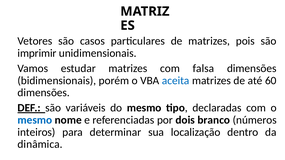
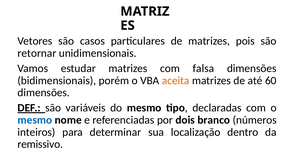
imprimir: imprimir -> retornar (37, 53)
aceita colour: blue -> orange (176, 81)
dinâmica: dinâmica -> remissivo (40, 145)
